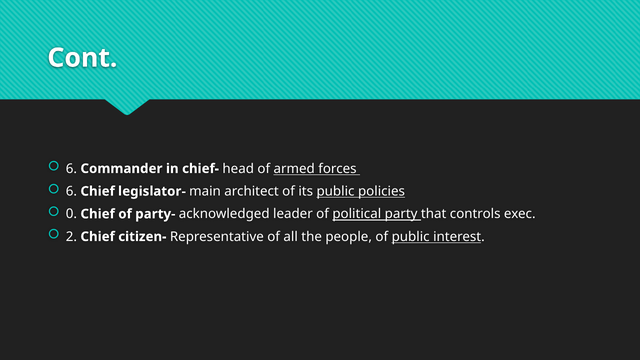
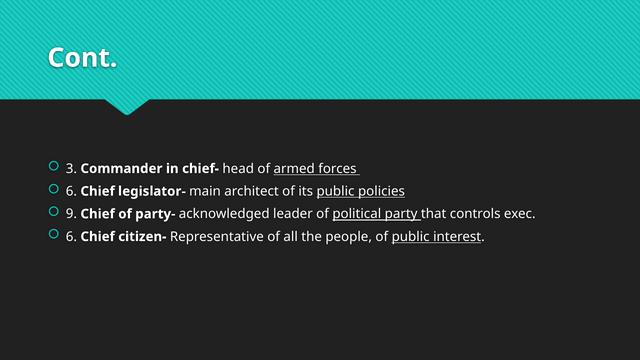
6: 6 -> 3 (71, 169)
0: 0 -> 9 (71, 214)
2: 2 -> 6 (71, 237)
